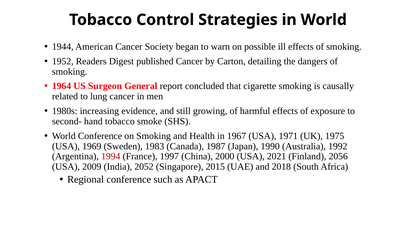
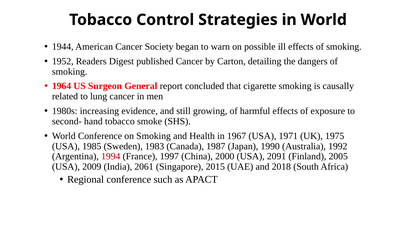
1969: 1969 -> 1985 (92, 146)
2021: 2021 -> 2091 (277, 156)
2056: 2056 -> 2005 (338, 156)
2052: 2052 -> 2061 (144, 167)
